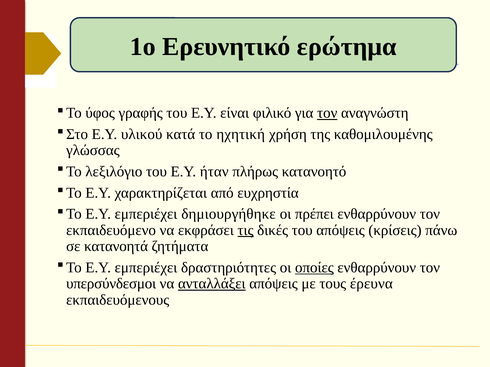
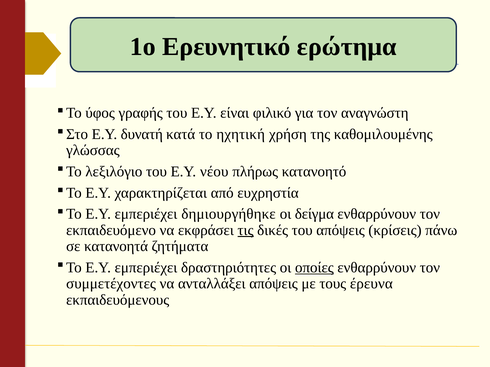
τον underline: present -> none (327, 113)
υλικού: υλικού -> δυνατή (142, 134)
ήταν: ήταν -> νέου (214, 172)
πρέπει: πρέπει -> δείγμα (314, 214)
υπερσύνδεσμοι: υπερσύνδεσμοι -> συμμετέχοντες (111, 284)
ανταλλάξει underline: present -> none (212, 284)
